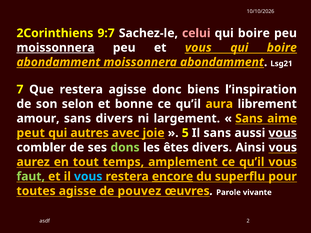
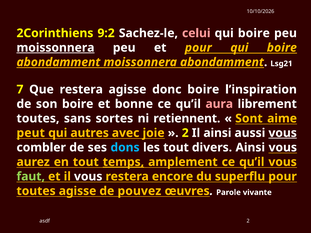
9:7: 9:7 -> 9:2 (106, 33)
et vous: vous -> pour (198, 48)
donc biens: biens -> boire (203, 90)
son selon: selon -> boire (78, 104)
aura colour: yellow -> pink (219, 104)
amour: amour -> toutes (38, 119)
sans divers: divers -> sortes (114, 119)
largement: largement -> retiennent (187, 119)
Sans: Sans -> Sont (249, 119)
5: 5 -> 2 (185, 133)
Il sans: sans -> ainsi (217, 133)
dons colour: light green -> light blue (125, 148)
les êtes: êtes -> tout (176, 148)
temps underline: none -> present (123, 162)
vous colour: light blue -> white (88, 177)
encore underline: present -> none (173, 177)
